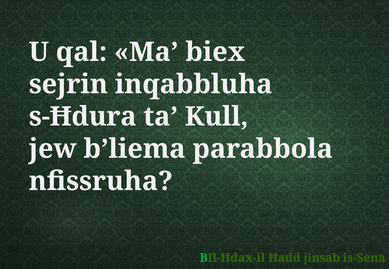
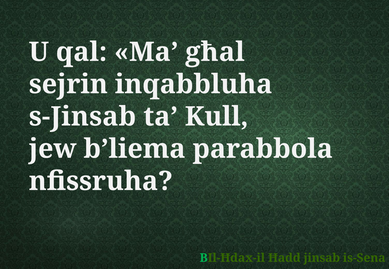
biex: biex -> għal (215, 52)
s-Ħdura: s-Ħdura -> s-Jinsab (82, 117)
